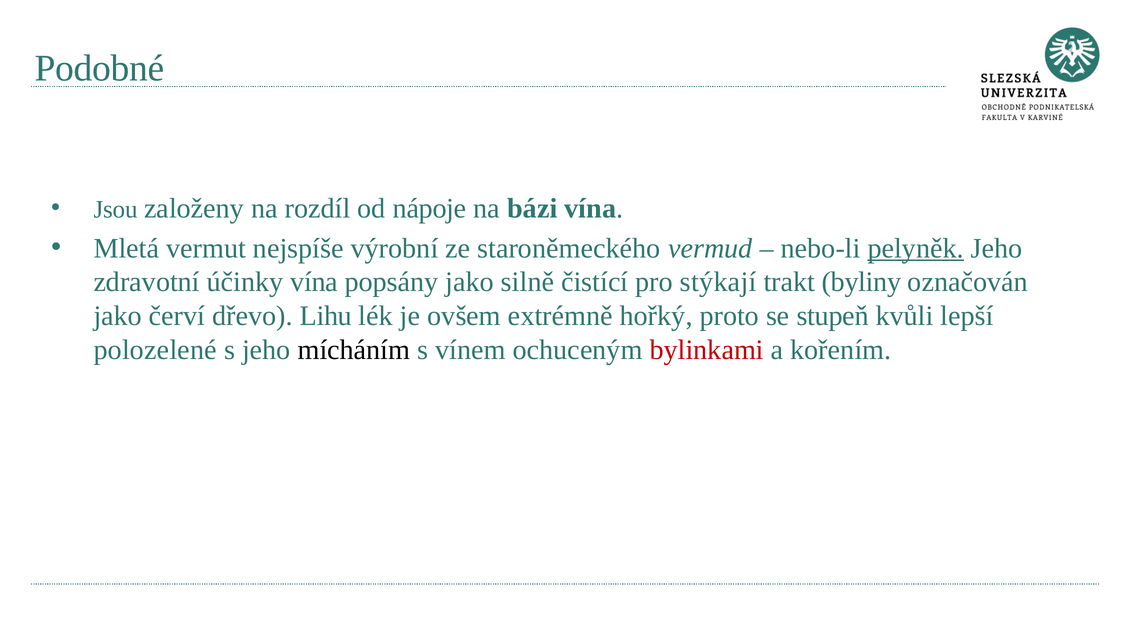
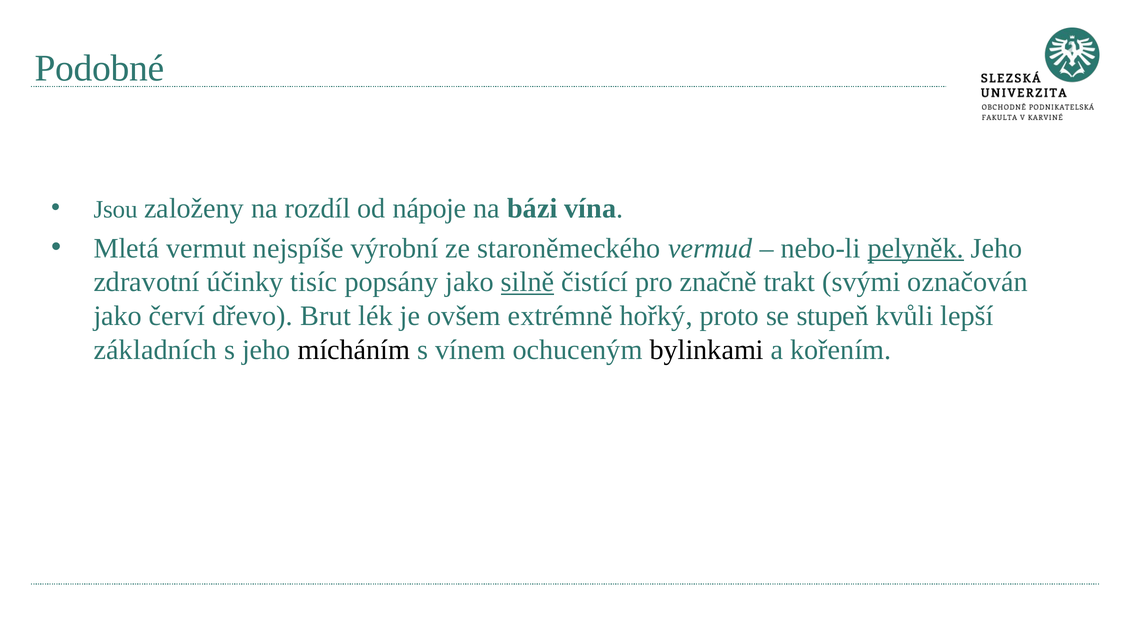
účinky vína: vína -> tisíc (314, 282)
silně underline: none -> present (528, 282)
stýkají: stýkají -> značně (718, 282)
byliny: byliny -> svými (861, 282)
Lihu: Lihu -> Brut (326, 316)
polozelené: polozelené -> základních (155, 350)
bylinkami colour: red -> black (707, 350)
